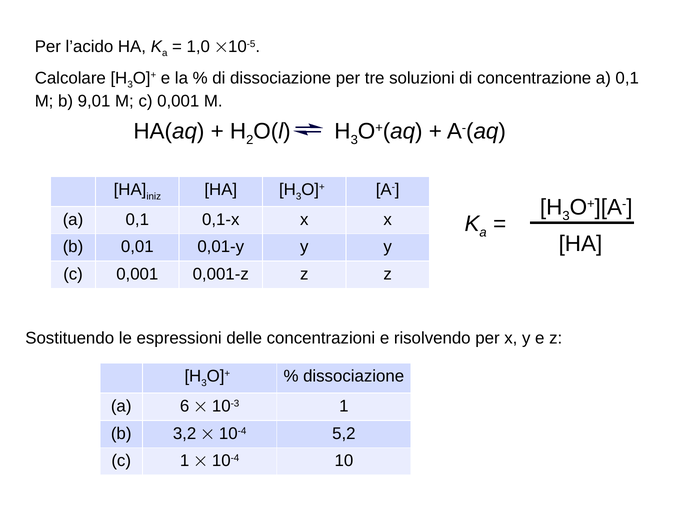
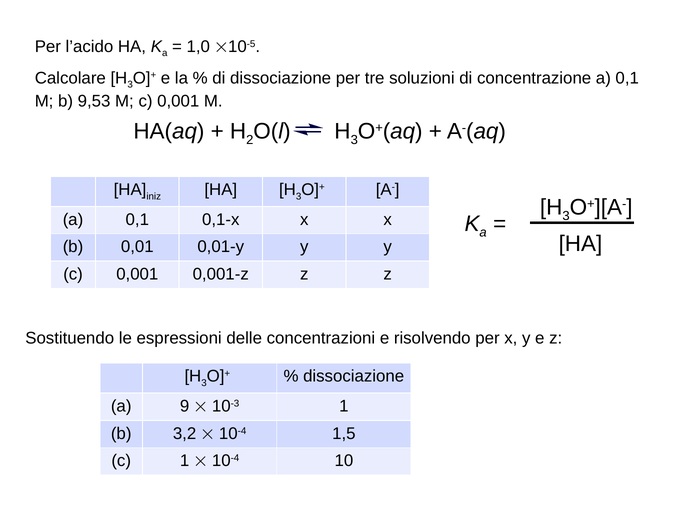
9,01: 9,01 -> 9,53 (94, 101)
6: 6 -> 9 (185, 406)
5,2: 5,2 -> 1,5 (344, 433)
